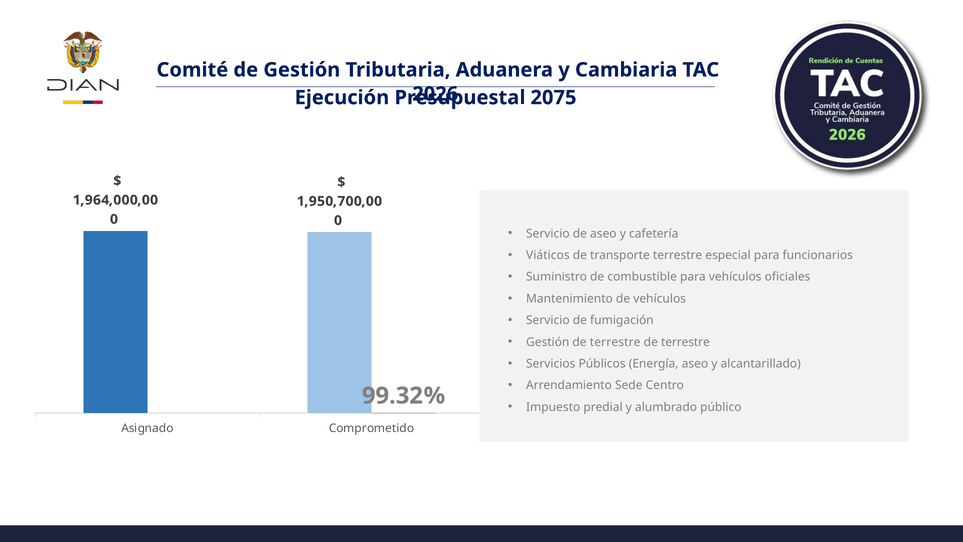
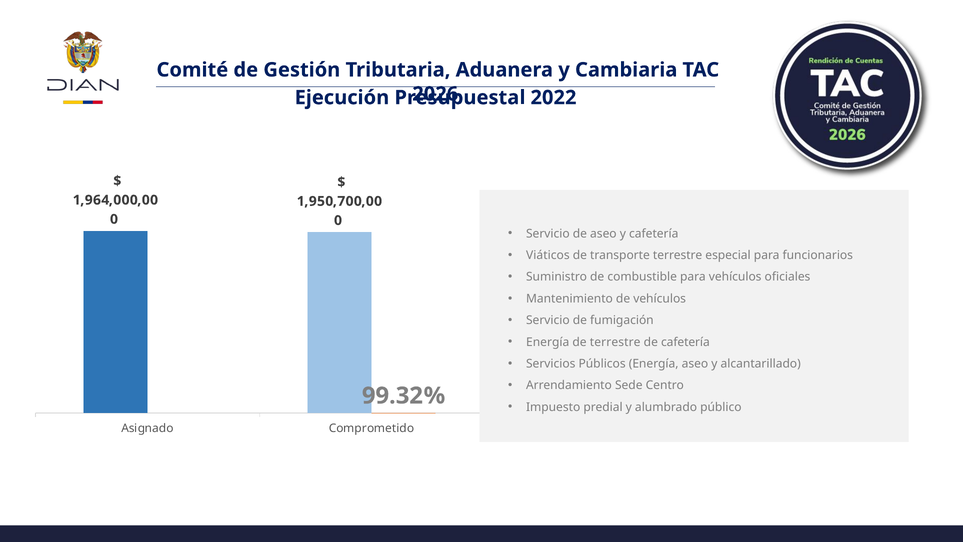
2075: 2075 -> 2022 (553, 98)
Gestión: Gestión -> Energía (548, 342)
terrestre: terrestre -> cafetería (685, 342)
